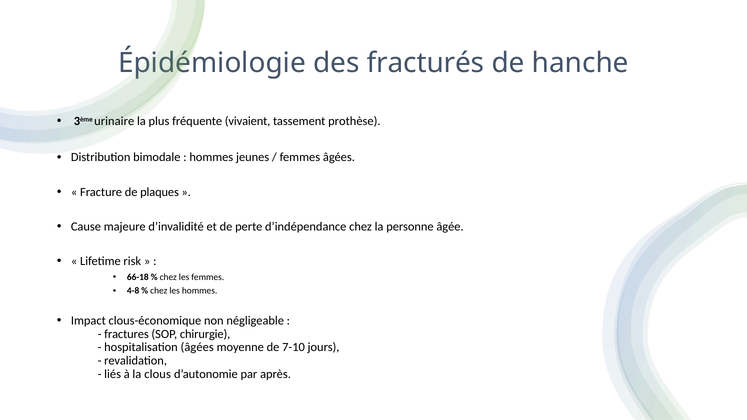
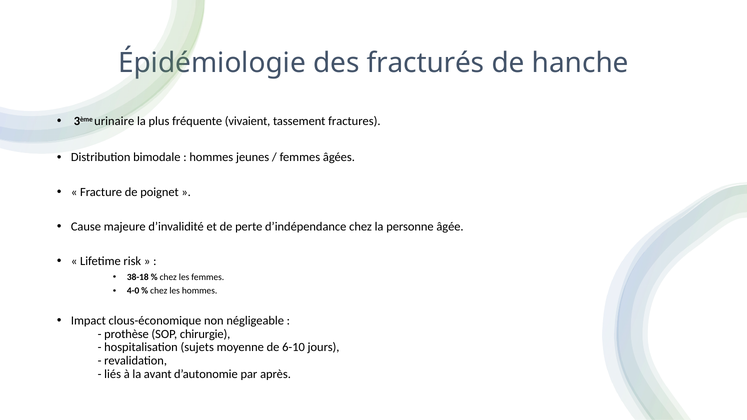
prothèse: prothèse -> fractures (354, 121)
plaques: plaques -> poignet (160, 192)
66-18: 66-18 -> 38-18 (138, 277)
4-8: 4-8 -> 4-0 (133, 291)
fractures: fractures -> prothèse (126, 334)
hospitalisation âgées: âgées -> sujets (197, 347)
7-10: 7-10 -> 6-10 (294, 347)
clous: clous -> avant (158, 374)
